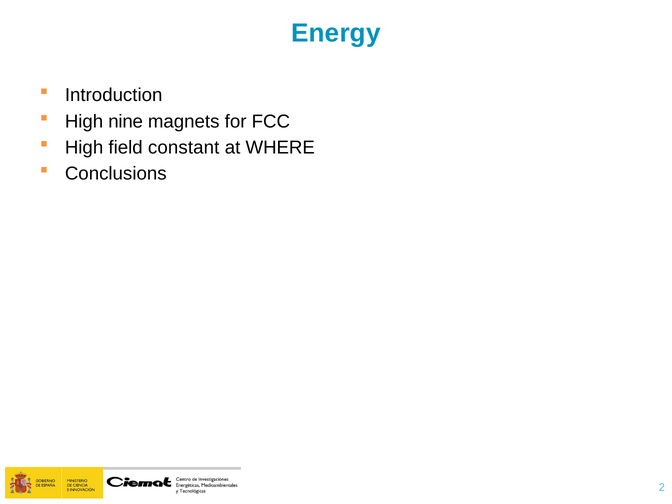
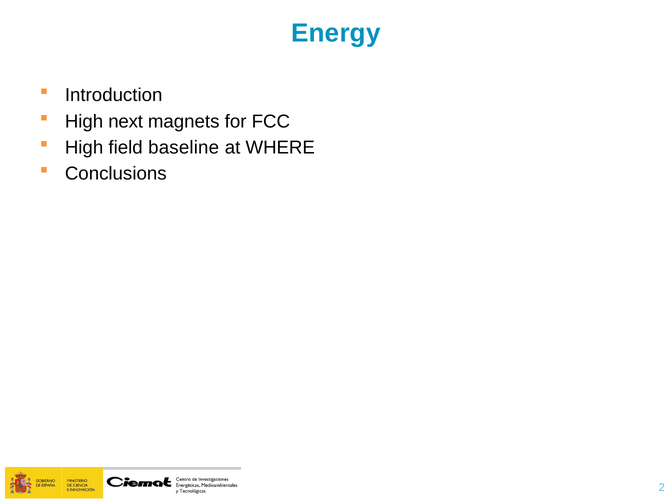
nine: nine -> next (126, 121)
constant: constant -> baseline (184, 148)
